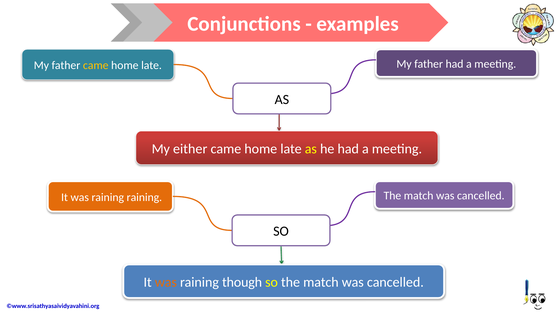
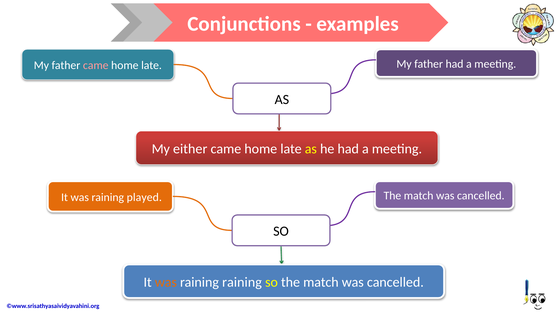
came colour: yellow -> pink (96, 65)
raining raining: raining -> played (144, 197)
raining though: though -> raining (242, 283)
